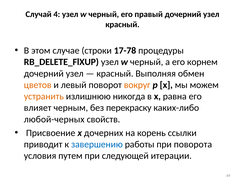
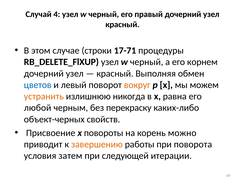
17-78: 17-78 -> 17-71 (125, 50)
цветов colour: orange -> blue (38, 85)
влияет: влияет -> любой (38, 108)
любой-черных: любой-черных -> объект-черных (54, 119)
дочерних: дочерних -> повороты (104, 133)
ссылки: ссылки -> можно (182, 133)
завершению colour: blue -> orange (97, 144)
путем: путем -> затем (70, 156)
